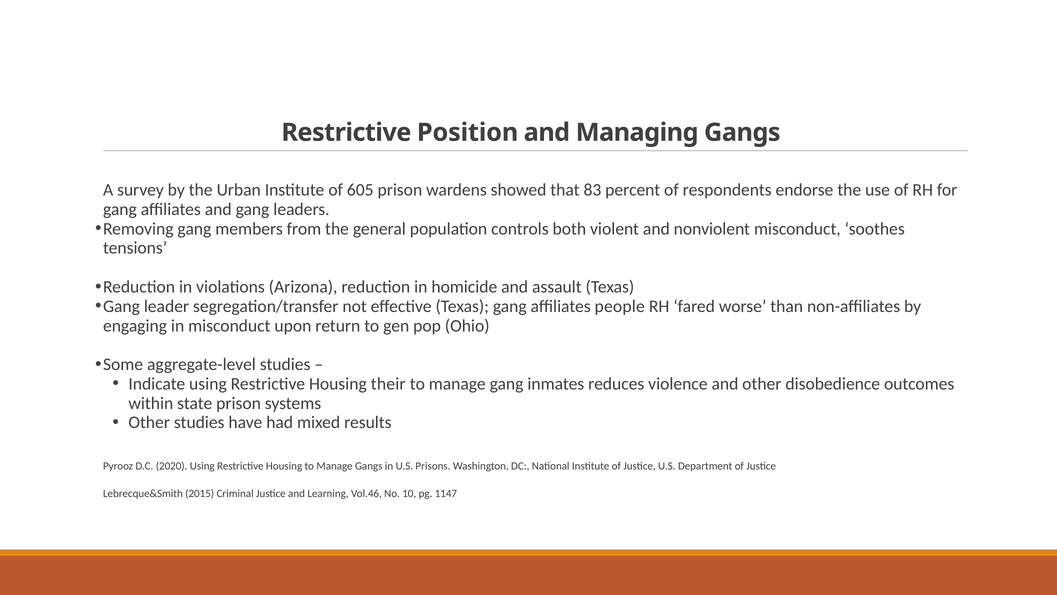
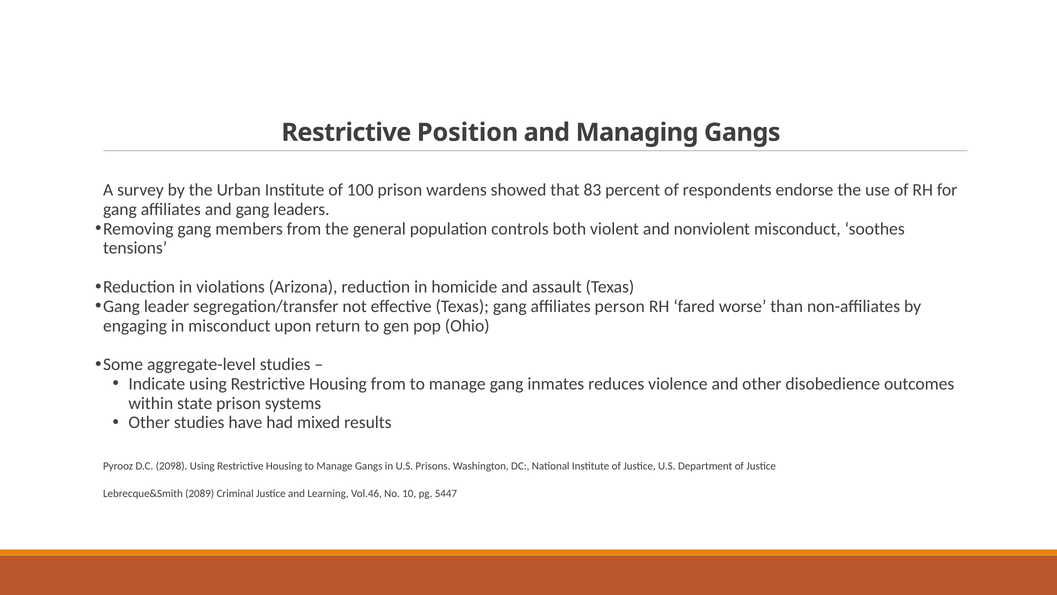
605: 605 -> 100 (360, 190)
people: people -> person (620, 306)
Housing their: their -> from (388, 384)
2020: 2020 -> 2098 (172, 466)
2015: 2015 -> 2089 (200, 493)
1147: 1147 -> 5447 (446, 493)
